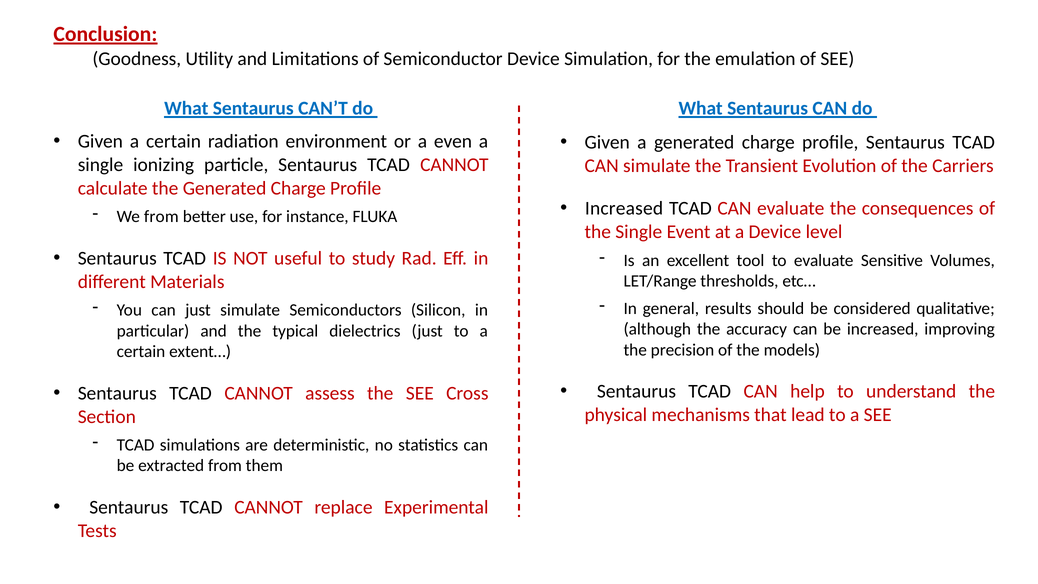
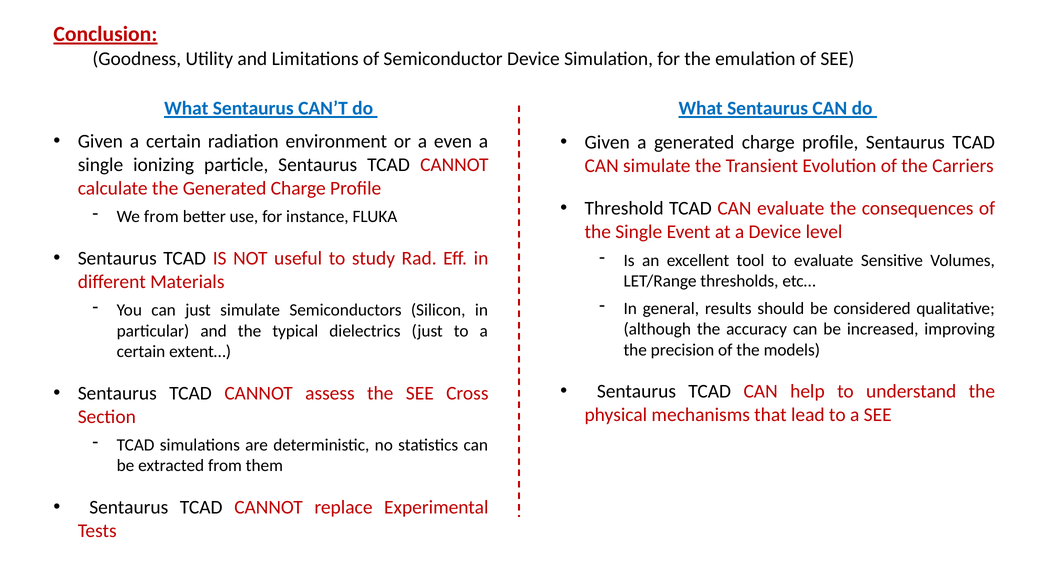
Increased: Increased -> Threshold (624, 208)
